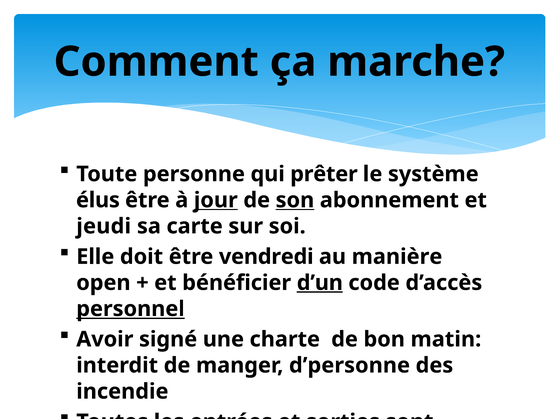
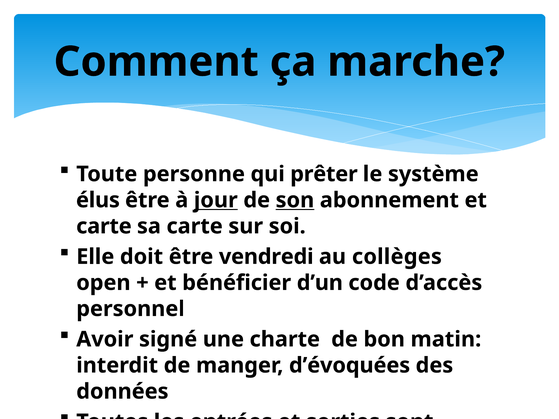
jeudi: jeudi -> carte (104, 226)
manière: manière -> collèges (397, 257)
d’un underline: present -> none (320, 283)
personnel underline: present -> none (131, 309)
d’personne: d’personne -> d’évoquées (350, 366)
incendie: incendie -> données (122, 392)
